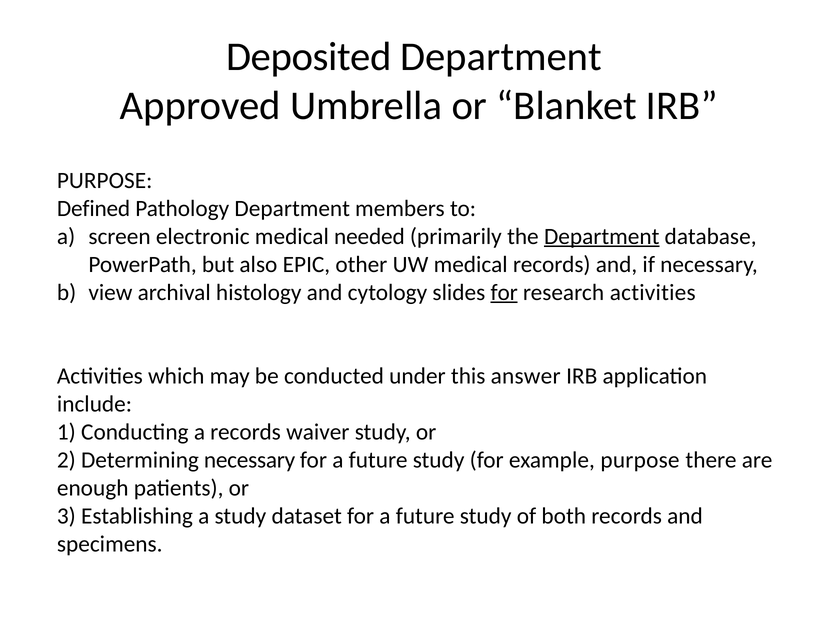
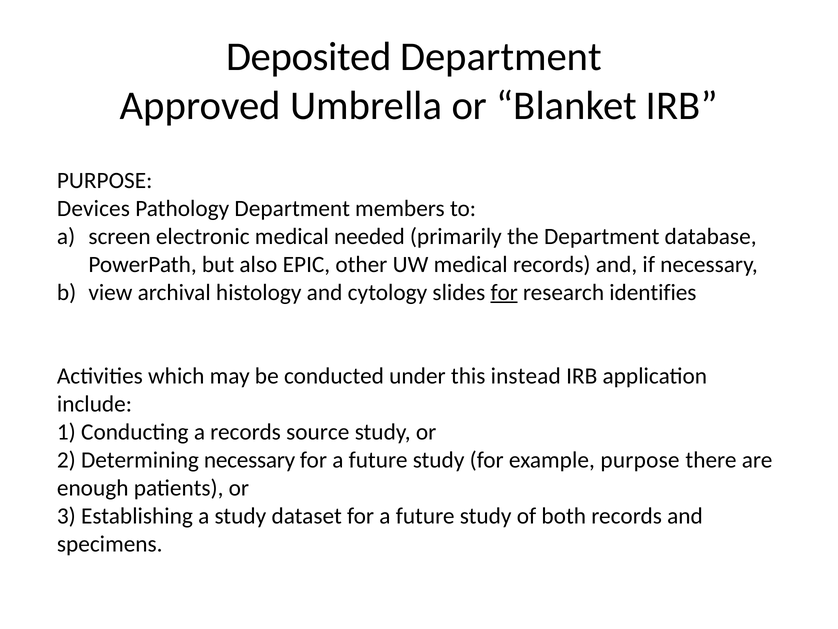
Defined: Defined -> Devices (93, 208)
Department underline: present -> none (602, 236)
research activities: activities -> identifies (653, 292)
answer: answer -> instead (526, 376)
waiver: waiver -> source (318, 432)
